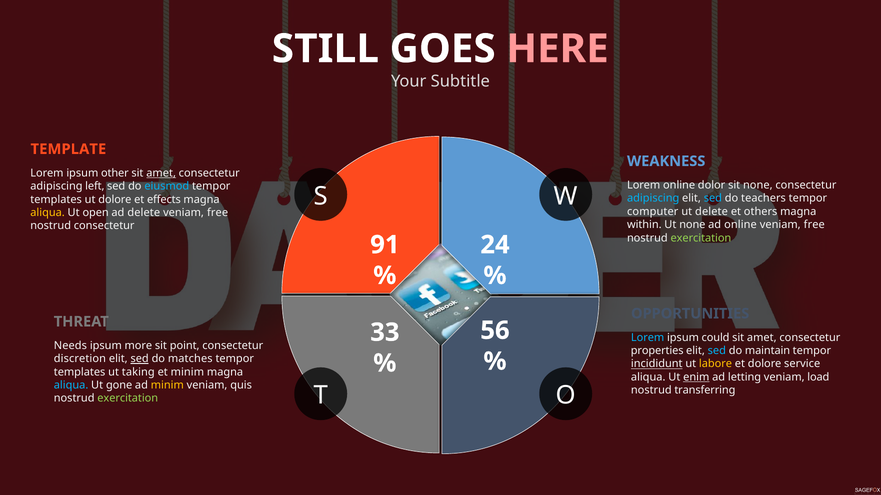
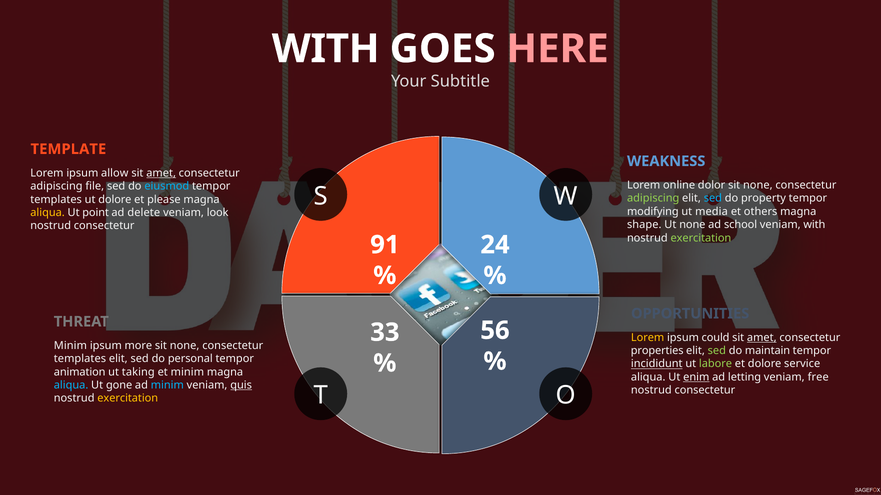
STILL: STILL -> WITH (326, 49)
other: other -> allow (115, 173)
left: left -> file (95, 186)
adipiscing colour: light blue -> light green (653, 199)
teachers: teachers -> property (764, 199)
effects: effects -> please (164, 200)
computer: computer -> modifying (653, 212)
ut delete: delete -> media (711, 212)
open: open -> point (96, 213)
free: free -> look (218, 213)
within: within -> shape (644, 225)
ad online: online -> school (741, 225)
free: free -> with (814, 225)
Lorem colour: light blue -> yellow (648, 338)
amet underline: none -> present (762, 338)
Needs: Needs -> Minim (70, 346)
point: point -> none (185, 346)
sed colour: light blue -> light green (717, 351)
discretion: discretion -> templates (80, 359)
sed underline: present -> none (140, 359)
matches: matches -> personal (190, 359)
labore colour: yellow -> light green (716, 364)
templates: templates -> animation (80, 372)
load: load -> free (818, 377)
minim colour: yellow -> light blue (167, 386)
quis underline: none -> present (241, 386)
transferring: transferring -> consectetur (705, 391)
exercitation colour: light green -> yellow (128, 399)
